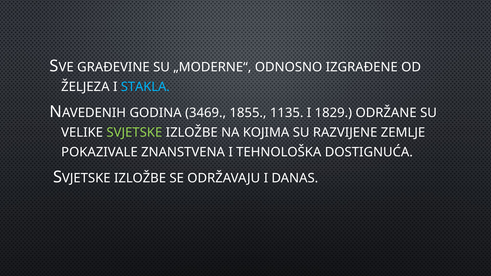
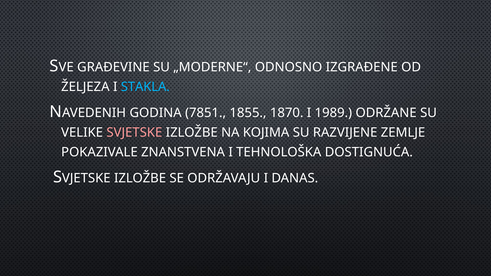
3469: 3469 -> 7851 (206, 113)
1135: 1135 -> 1870 (287, 113)
1829: 1829 -> 1989 (333, 113)
SVJETSKE colour: light green -> pink (134, 133)
